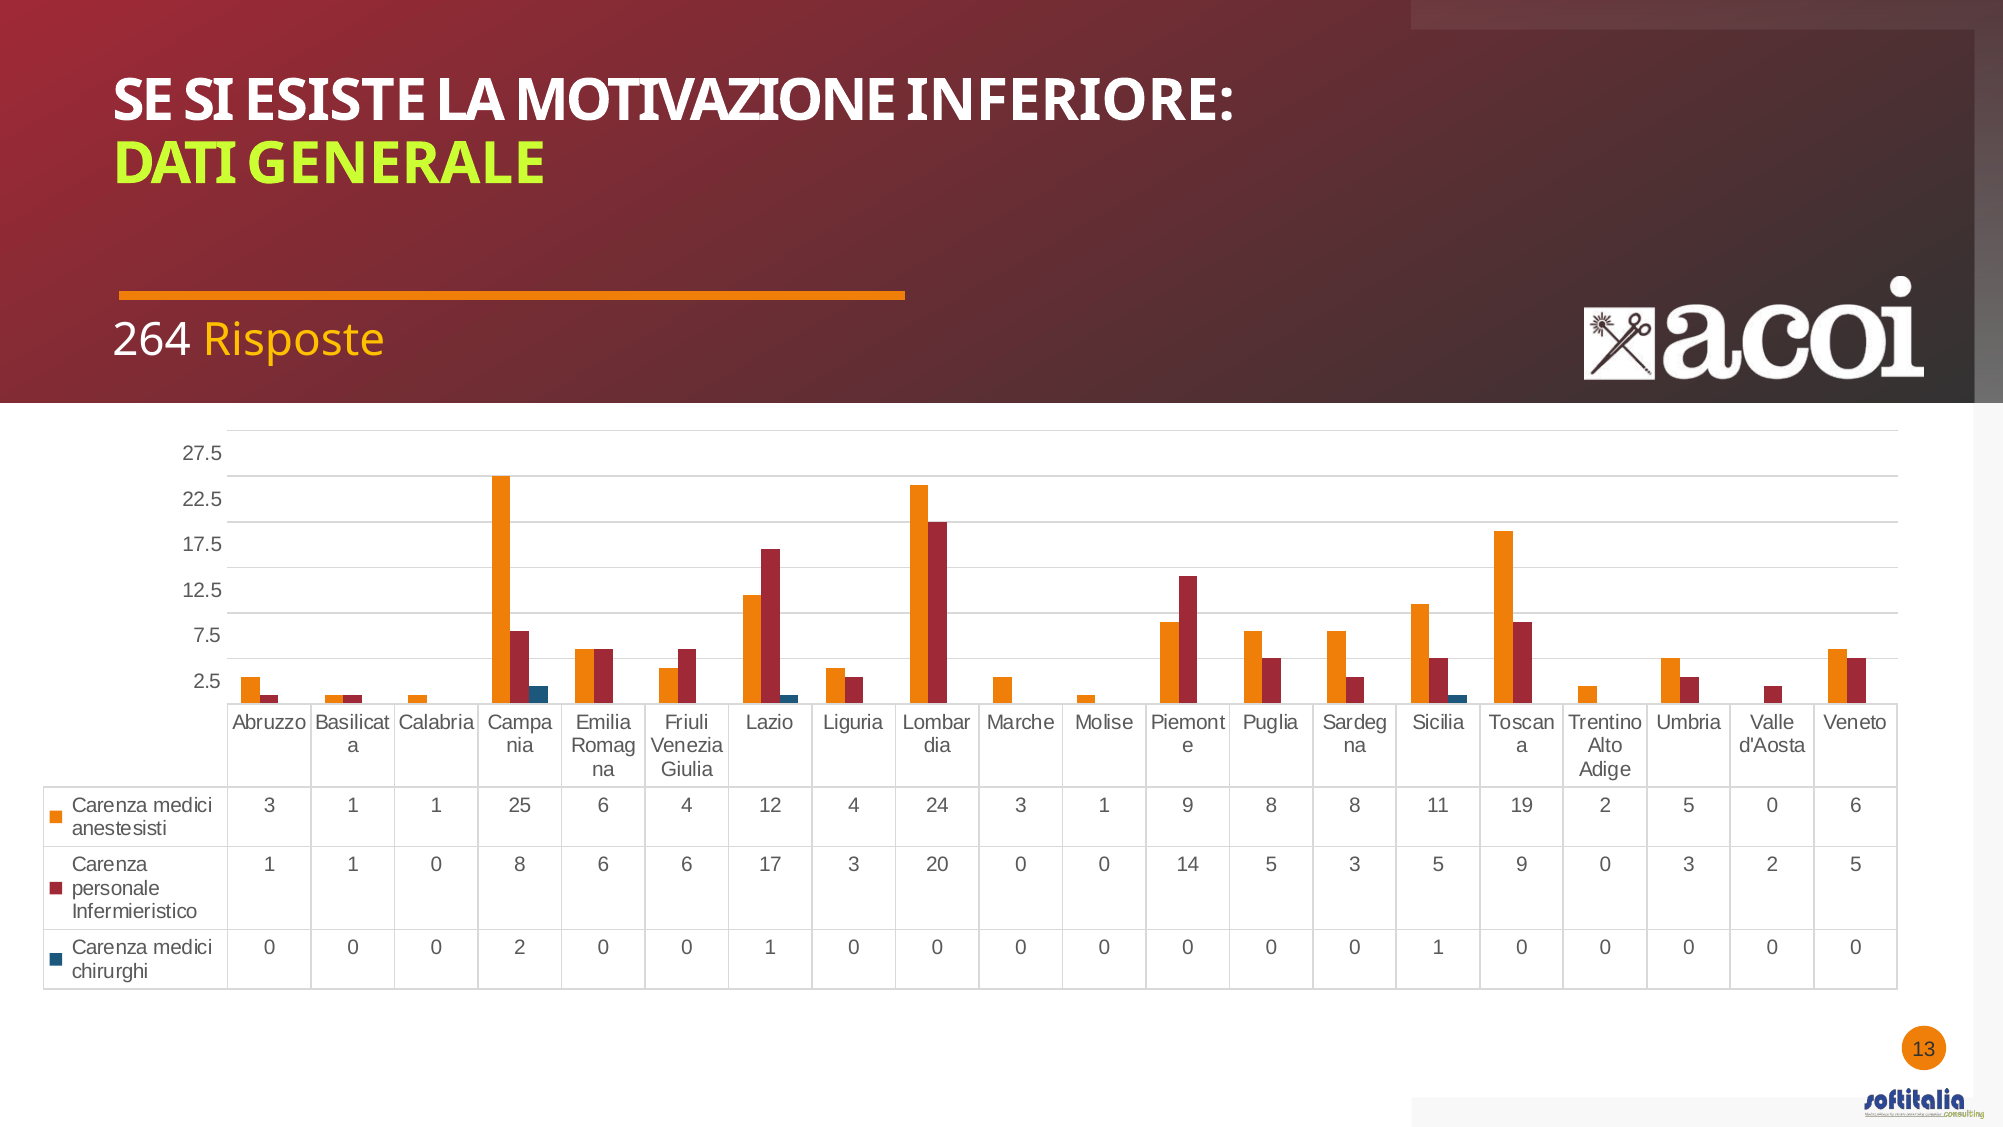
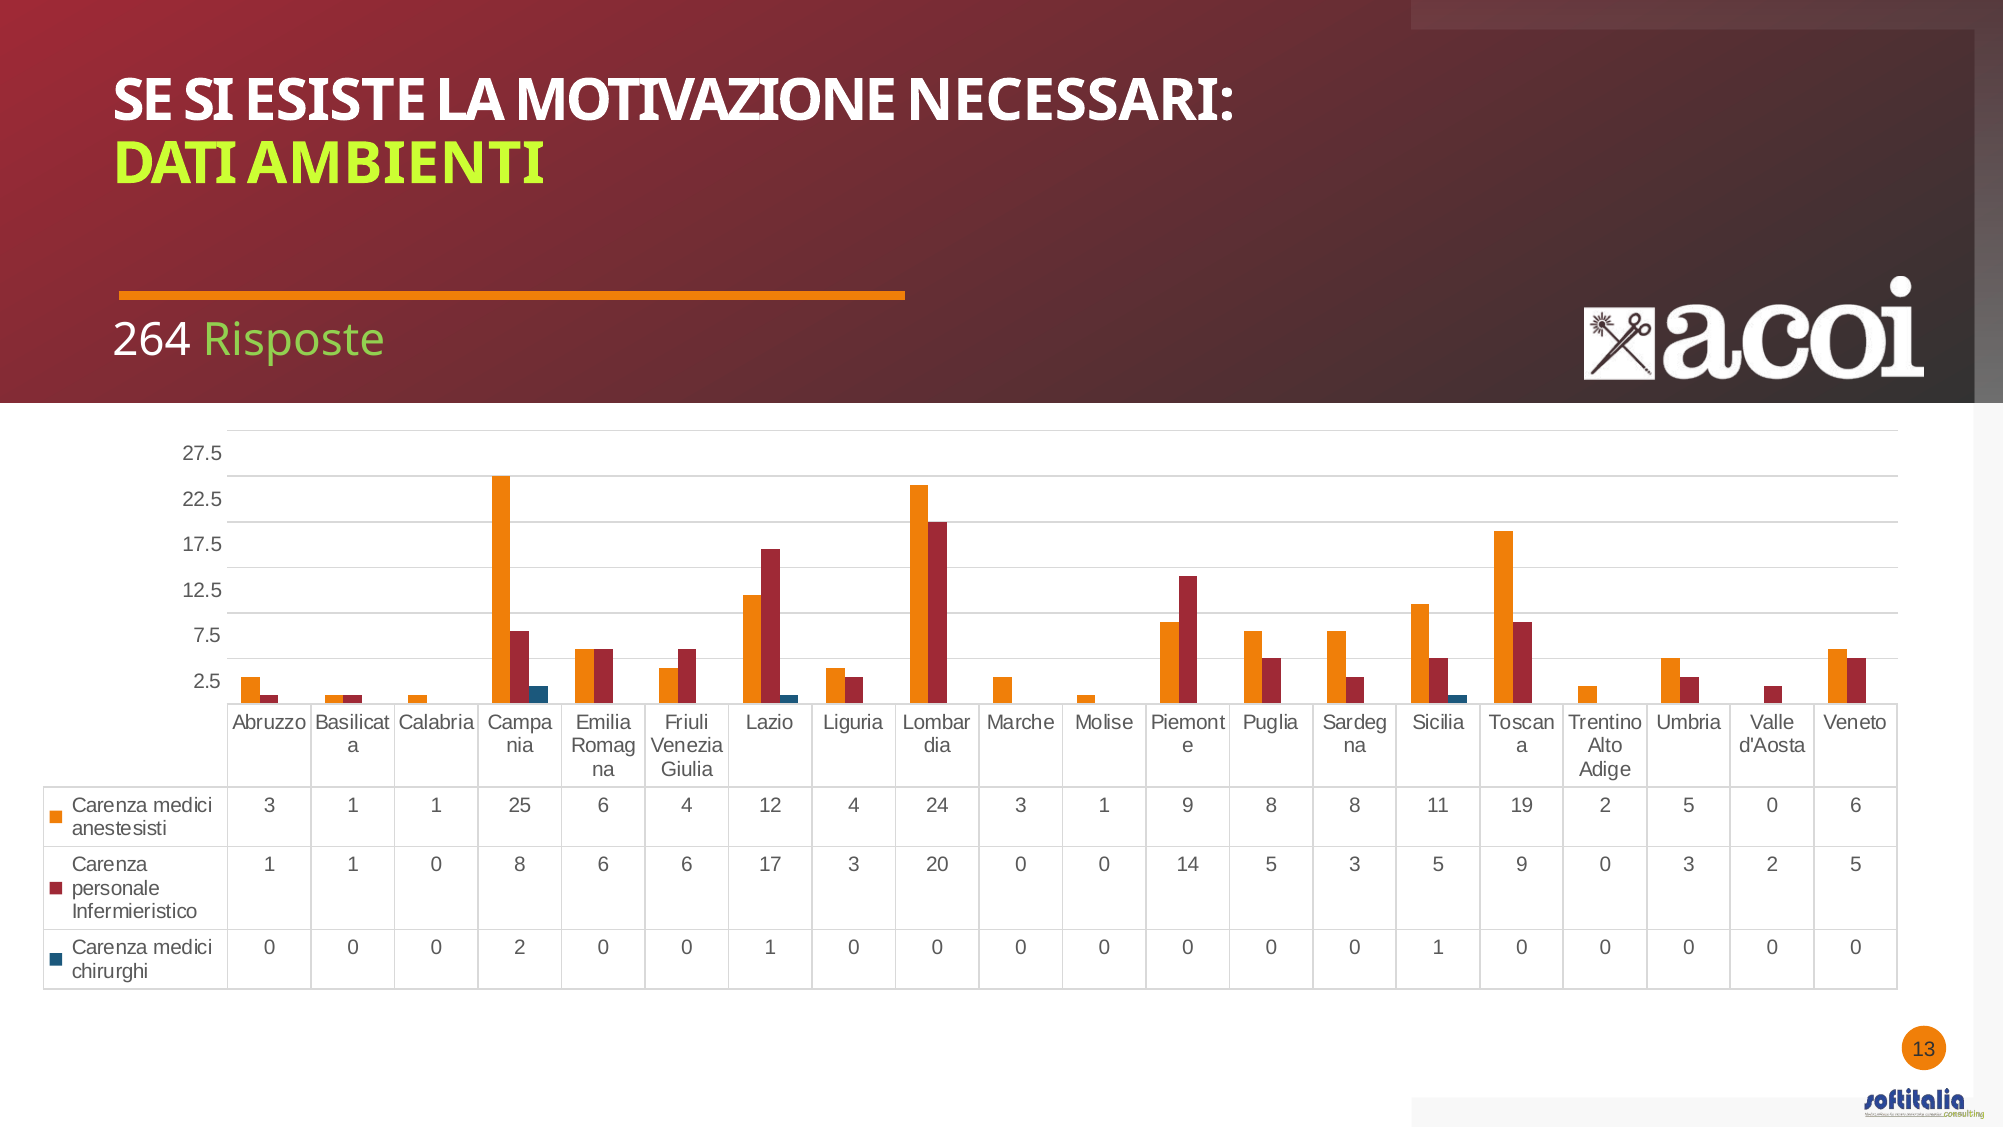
INFERIORE: INFERIORE -> NECESSARI (1071, 101)
GENERALE: GENERALE -> AMBIENTI (396, 164)
Risposte colour: yellow -> light green (294, 340)
